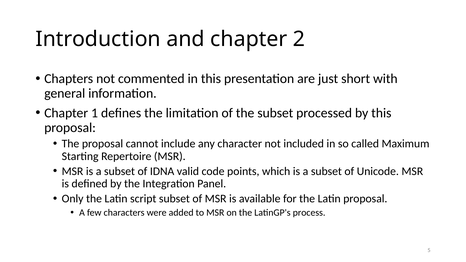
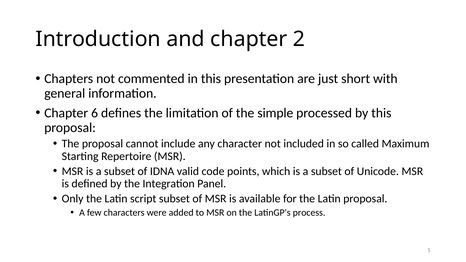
1: 1 -> 6 (95, 113)
the subset: subset -> simple (275, 113)
